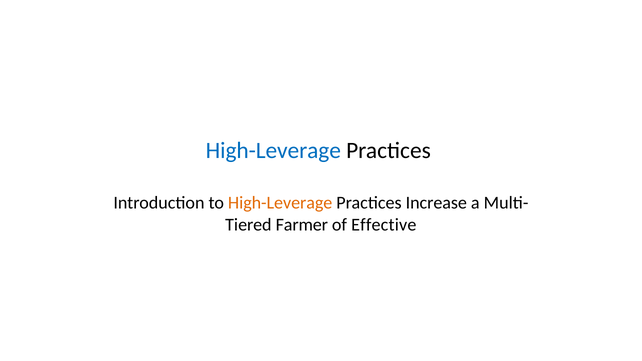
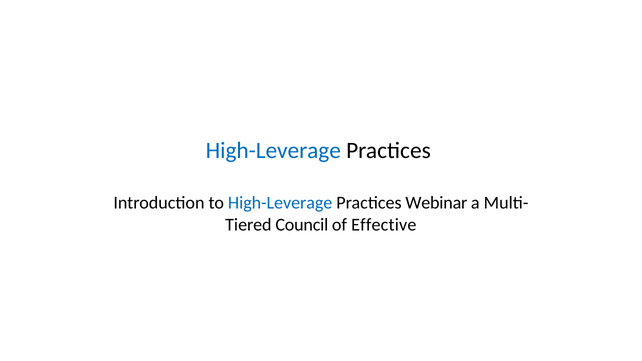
High-Leverage colour: orange -> blue (280, 203)
Increase: Increase -> Webinar (436, 203)
Farmer: Farmer -> Council (302, 225)
